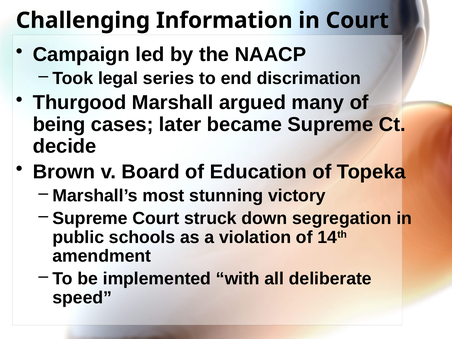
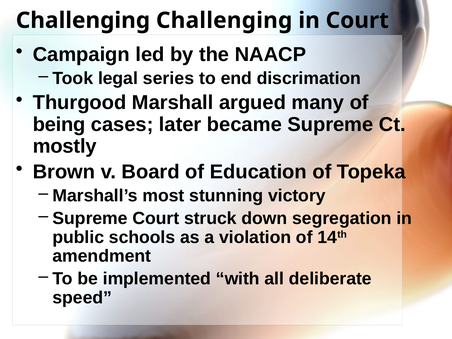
Challenging Information: Information -> Challenging (224, 20)
decide: decide -> mostly (65, 146)
